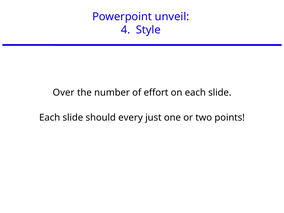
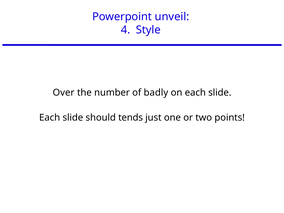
effort: effort -> badly (156, 93)
every: every -> tends (131, 118)
